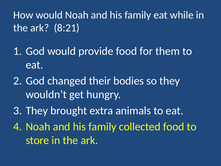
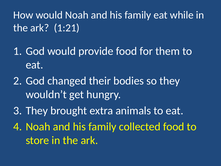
8:21: 8:21 -> 1:21 (67, 28)
